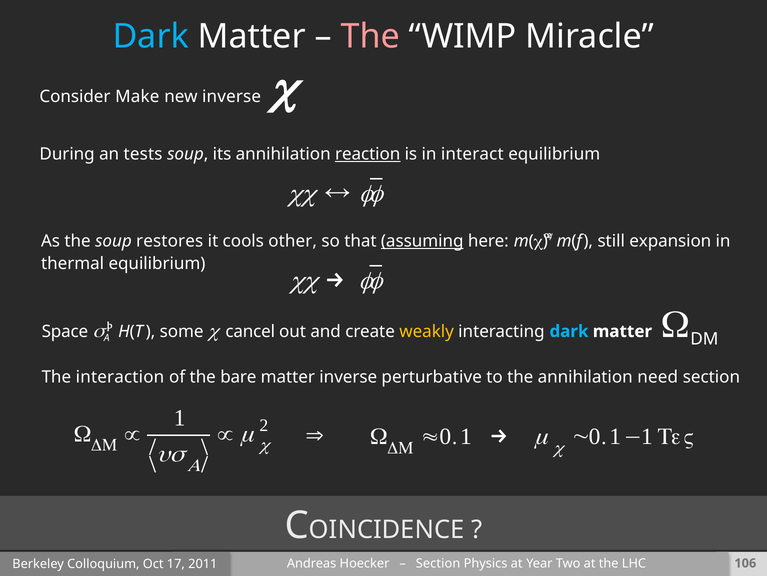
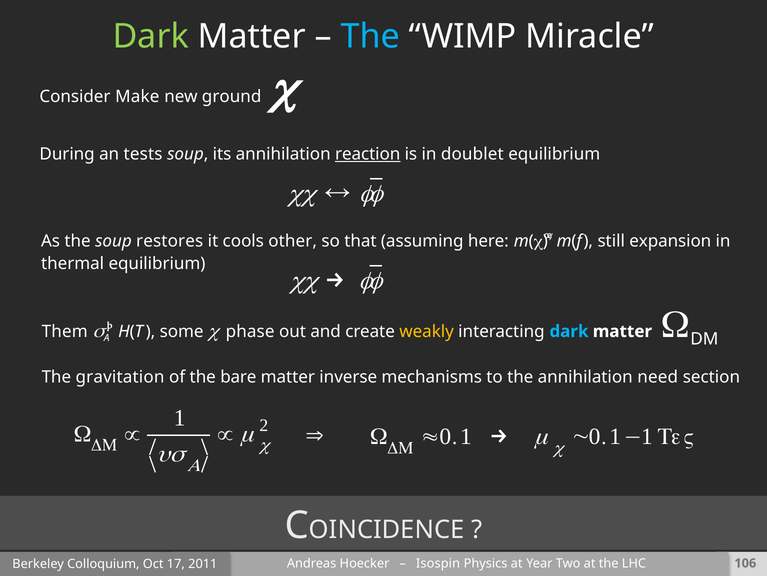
Dark colour: light blue -> light green (151, 36)
The colour: pink -> light blue (370, 36)
new inverse: inverse -> ground (232, 97)
interact: interact -> doublet (472, 154)
assuming underline: present -> none (422, 241)
Space: Space -> Them (65, 331)
cancel: cancel -> phase (250, 331)
interaction: interaction -> gravitation (120, 376)
perturbative: perturbative -> mechanisms (432, 376)
Section: Section -> Isospin (438, 563)
